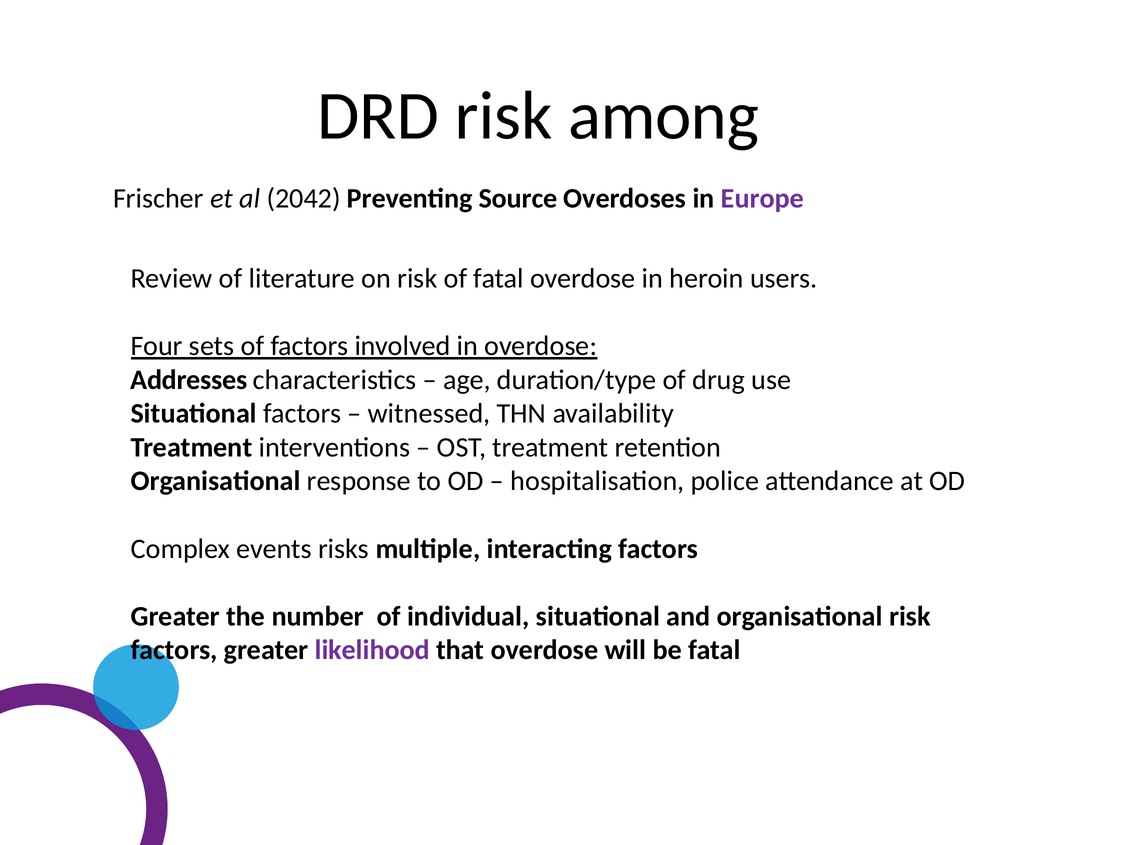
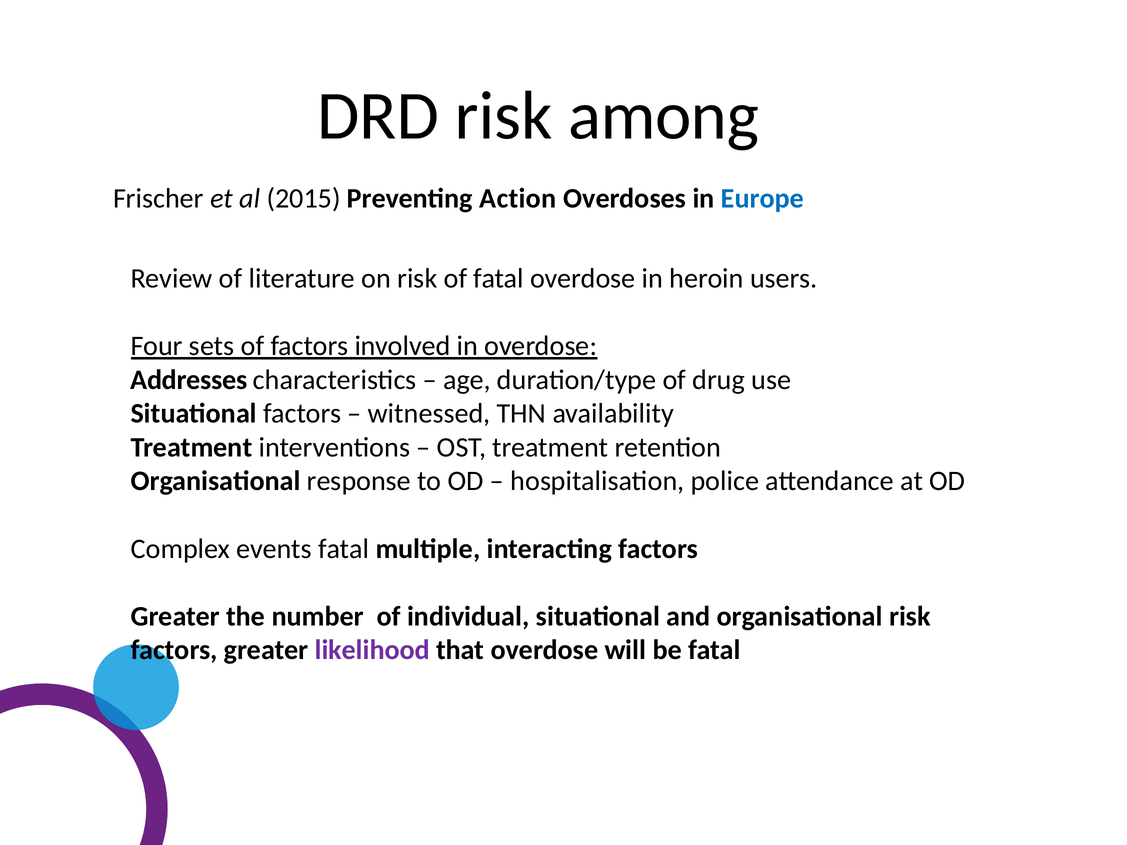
2042: 2042 -> 2015 (304, 198)
Source: Source -> Action (518, 198)
Europe colour: purple -> blue (762, 198)
events risks: risks -> fatal (344, 549)
